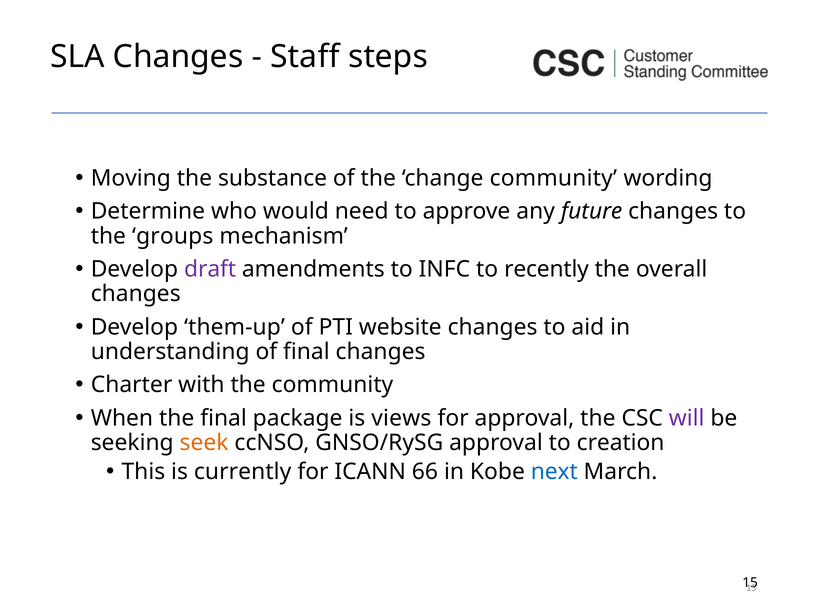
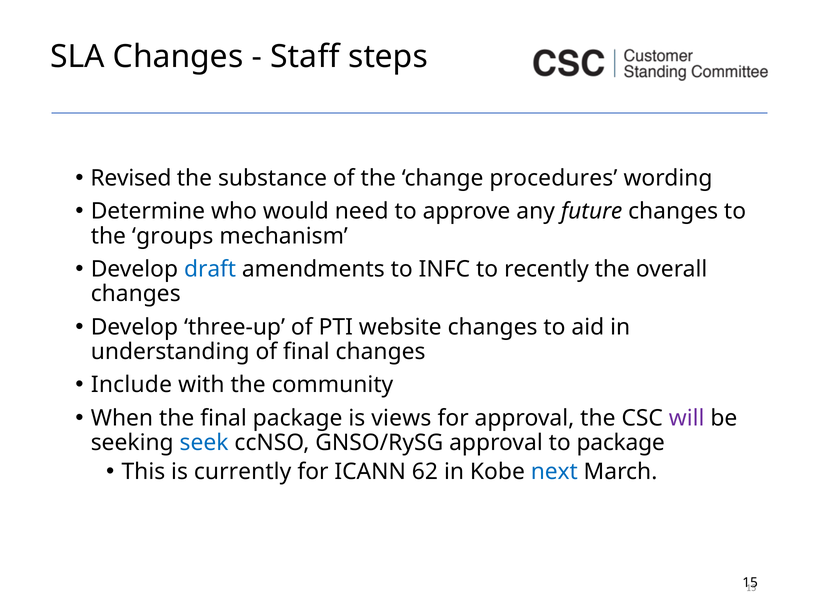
Moving: Moving -> Revised (131, 178)
change community: community -> procedures (553, 178)
draft colour: purple -> blue (210, 269)
them-up: them-up -> three-up (235, 327)
Charter: Charter -> Include (131, 385)
seek colour: orange -> blue (204, 443)
to creation: creation -> package (621, 443)
66: 66 -> 62 (425, 471)
